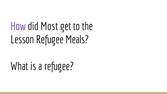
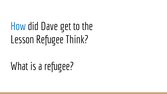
How colour: purple -> blue (18, 26)
Most: Most -> Dave (49, 26)
Meals: Meals -> Think (77, 40)
